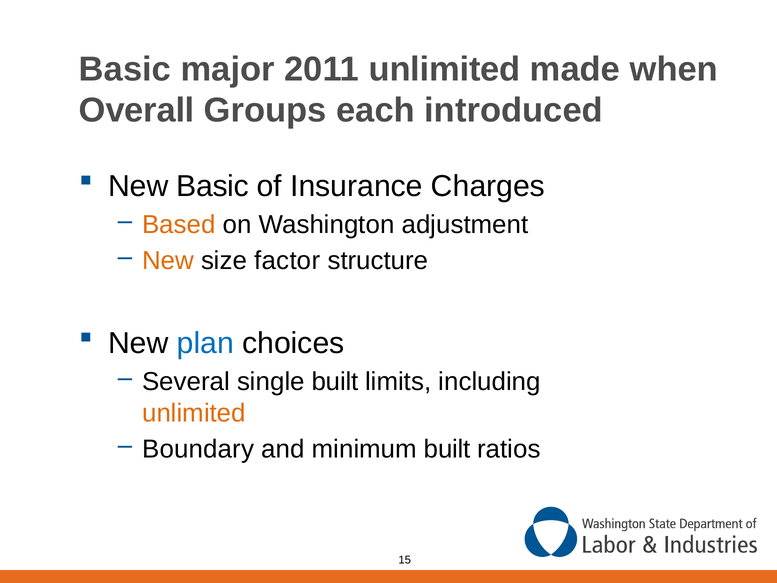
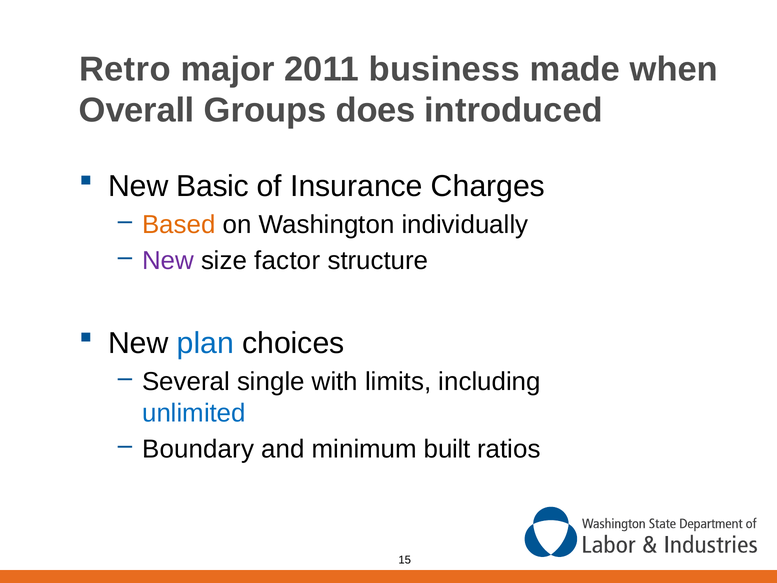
Basic: Basic -> Retro (125, 69)
2011 unlimited: unlimited -> business (444, 69)
each: each -> does (376, 111)
adjustment: adjustment -> individually (465, 225)
New colour: orange -> purple (168, 261)
single built: built -> with (335, 382)
unlimited colour: orange -> blue (194, 413)
